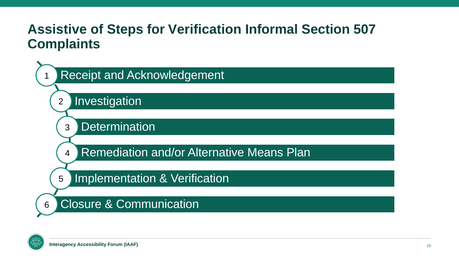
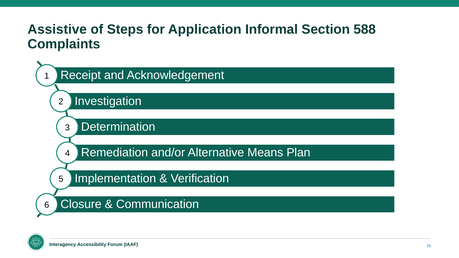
for Verification: Verification -> Application (205, 30)
507: 507 -> 588 (365, 30)
